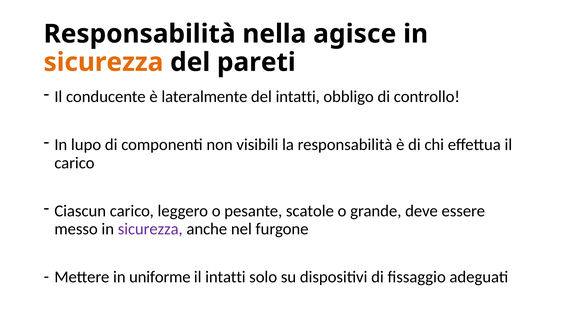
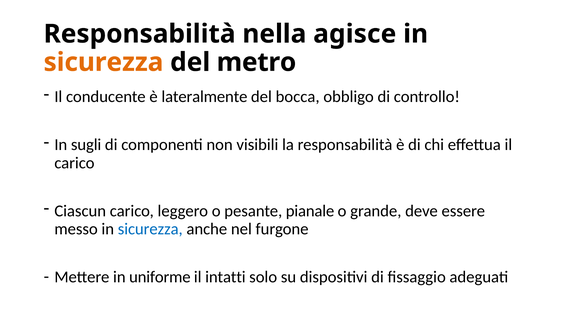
pareti: pareti -> metro (256, 62)
del intatti: intatti -> bocca (298, 97)
lupo: lupo -> sugli (86, 145)
scatole: scatole -> pianale (310, 211)
sicurezza colour: purple -> blue (150, 229)
